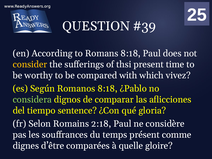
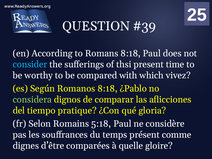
consider colour: yellow -> light blue (30, 64)
sentence: sentence -> pratique (77, 110)
2:18: 2:18 -> 5:18 (101, 124)
